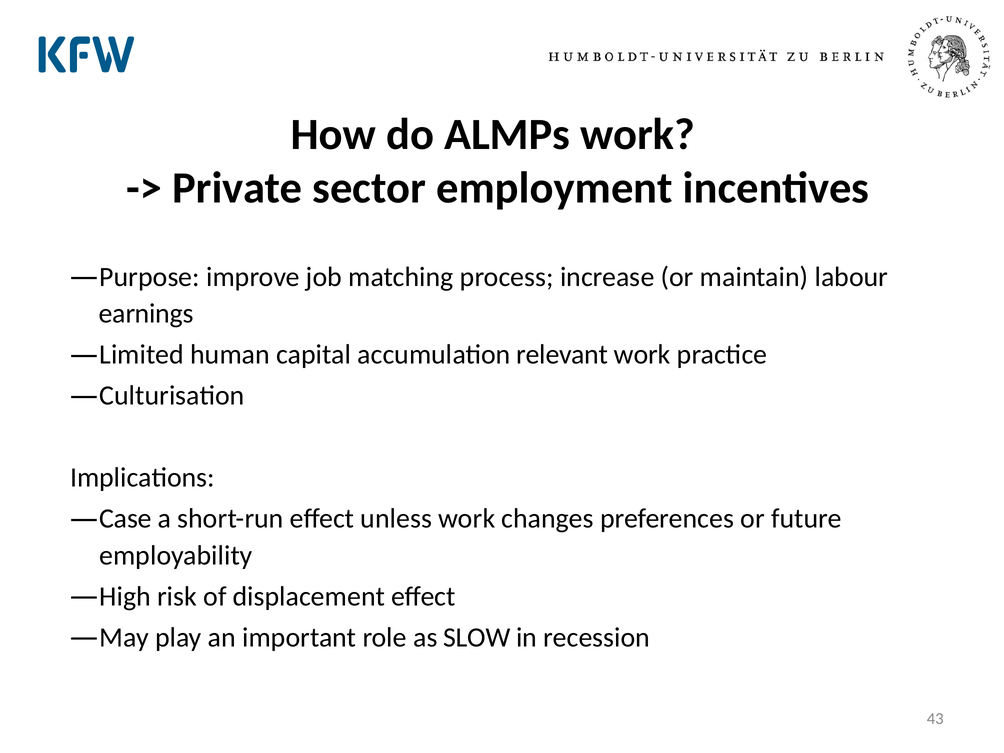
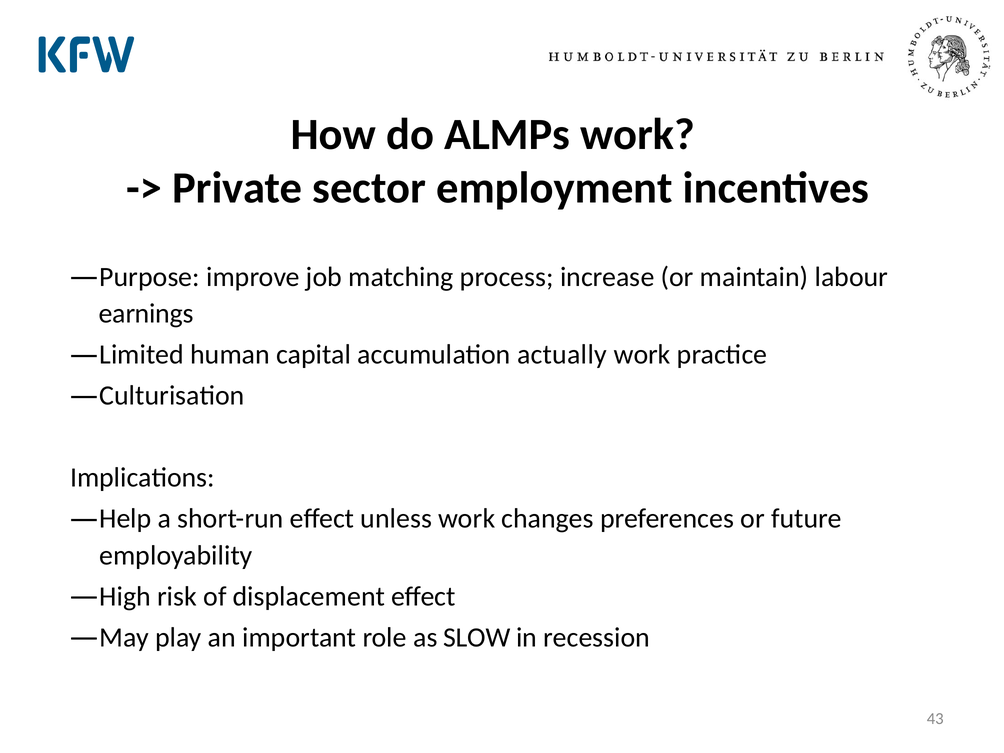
relevant: relevant -> actually (562, 355)
Case: Case -> Help (125, 519)
